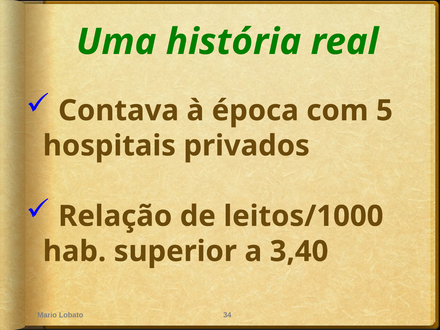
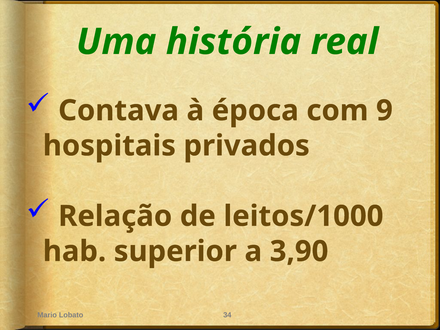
5: 5 -> 9 (384, 111)
3,40: 3,40 -> 3,90 (299, 251)
